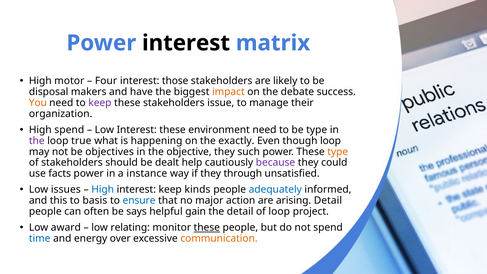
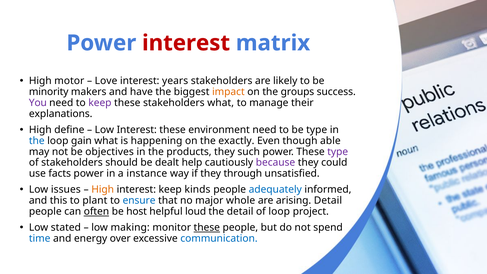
interest colour: black -> red (186, 43)
Four: Four -> Love (106, 81)
those: those -> years (175, 81)
disposal: disposal -> minority (49, 92)
debate: debate -> groups (297, 92)
You colour: orange -> purple (38, 103)
stakeholders issue: issue -> what (221, 103)
organization: organization -> explanations (61, 114)
High spend: spend -> define (69, 130)
the colour: purple -> blue (37, 141)
true: true -> gain (81, 141)
though loop: loop -> able (330, 141)
objective: objective -> products (189, 152)
type colour: orange -> purple (338, 152)
High colour: blue -> orange (103, 190)
basis: basis -> plant (95, 201)
action: action -> whole (241, 201)
often underline: none -> present (96, 211)
says: says -> host (137, 211)
gain: gain -> loud (196, 211)
award: award -> stated (66, 228)
relating: relating -> making (130, 228)
communication colour: orange -> blue (219, 238)
